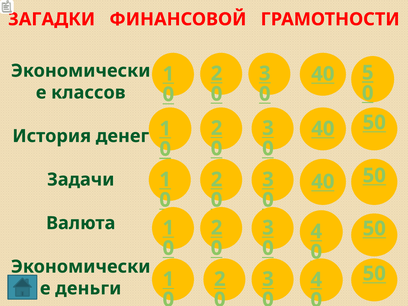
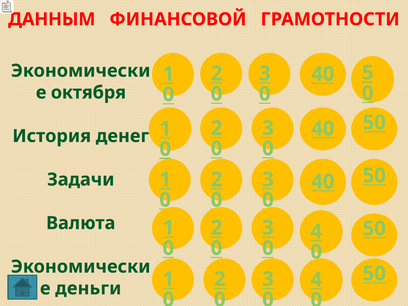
ЗАГАДКИ: ЗАГАДКИ -> ДАННЫМ (52, 19)
классов: классов -> октября (88, 93)
